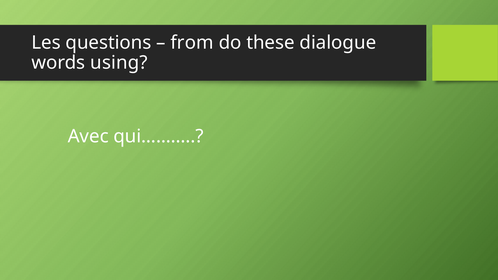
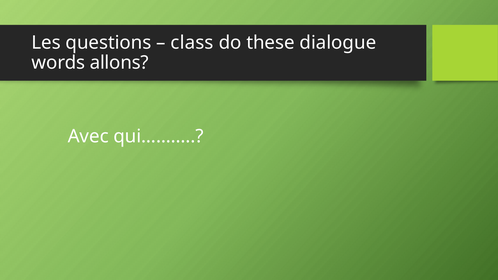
from: from -> class (192, 43)
using: using -> allons (119, 63)
